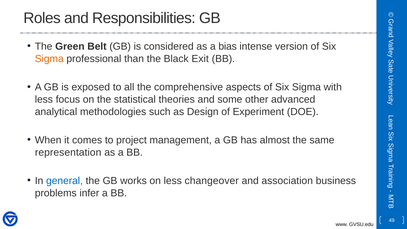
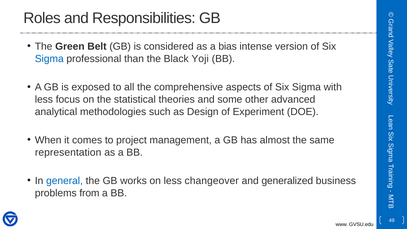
Sigma colour: orange -> blue (49, 59)
Exit: Exit -> Yoji (200, 59)
association: association -> generalized (287, 181)
infer: infer -> from (89, 193)
